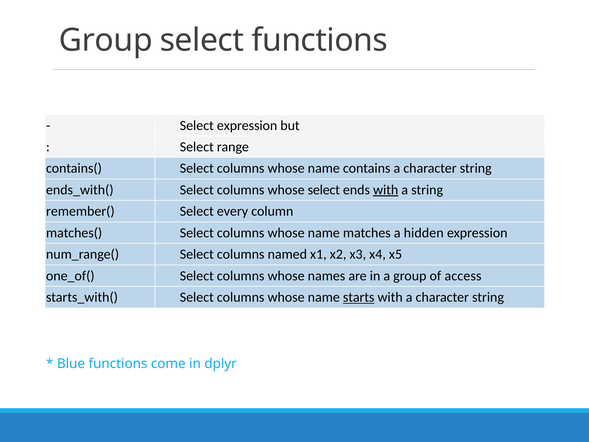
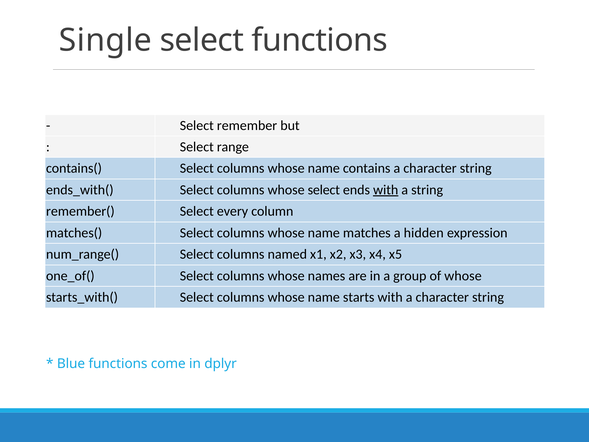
Group: Group -> Single (105, 40)
Select expression: expression -> remember (247, 125)
of access: access -> whose (463, 276)
starts underline: present -> none (359, 297)
